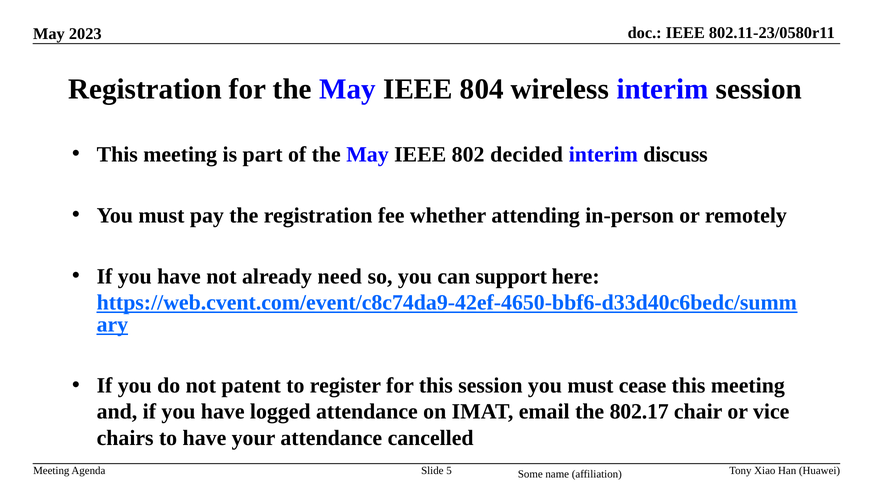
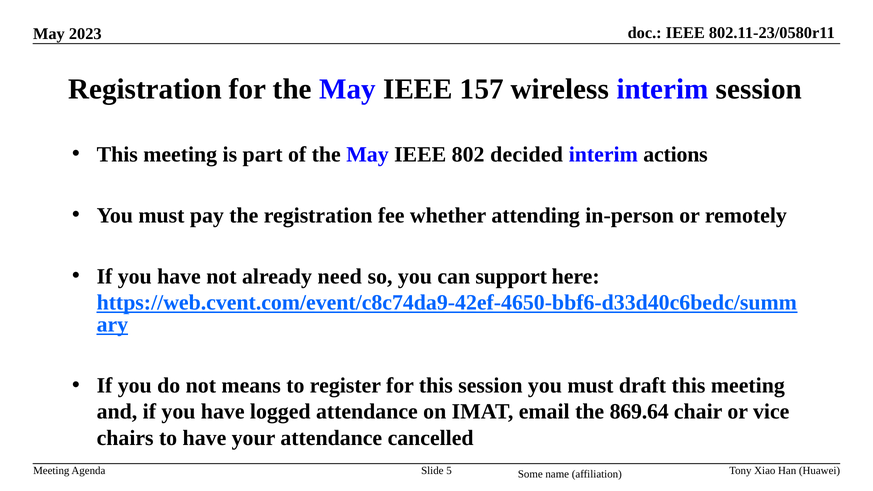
804: 804 -> 157 (482, 89)
discuss: discuss -> actions (676, 154)
patent: patent -> means (251, 386)
cease: cease -> draft (643, 386)
802.17: 802.17 -> 869.64 (639, 412)
